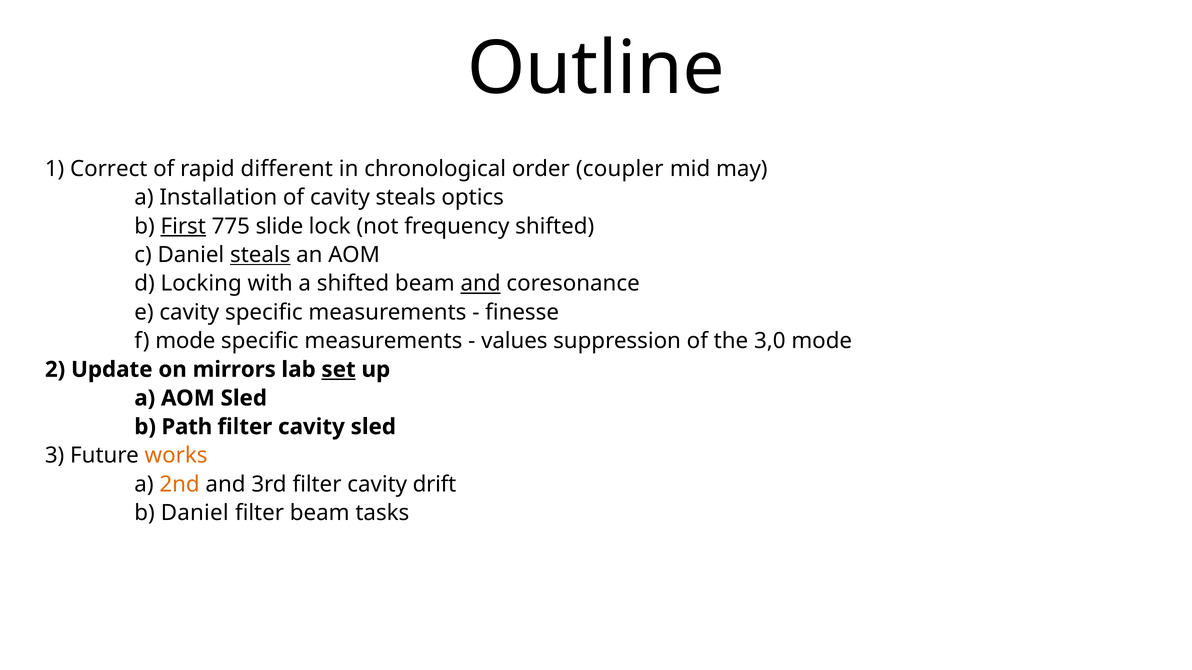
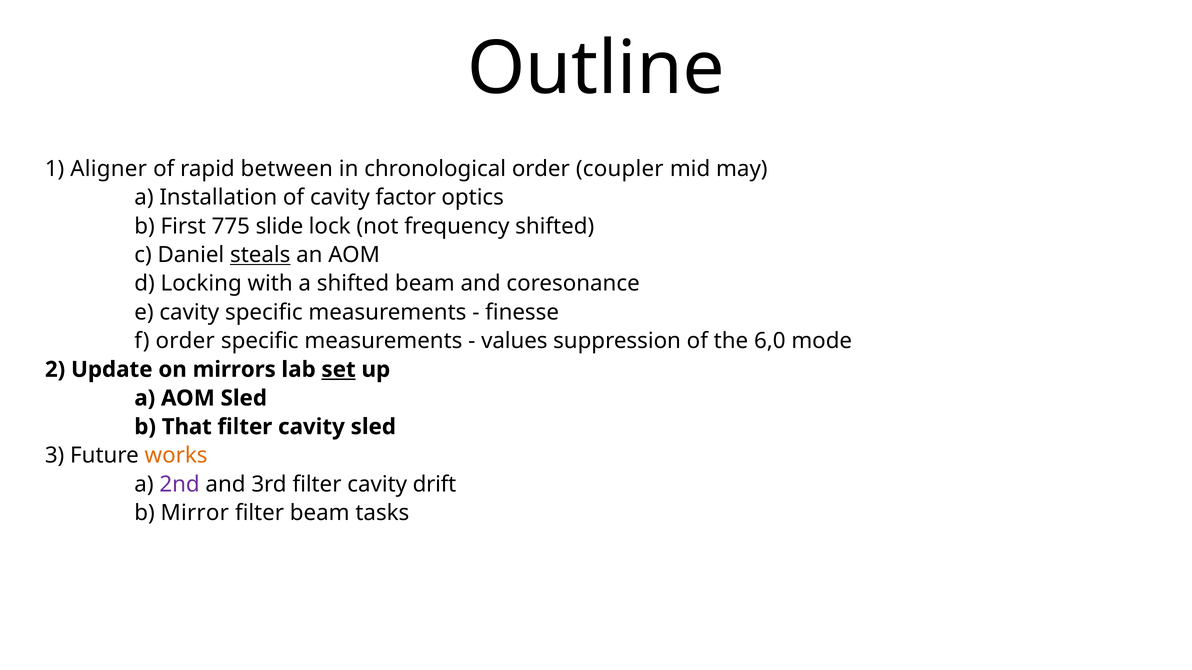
Correct: Correct -> Aligner (109, 169)
different: different -> between (287, 169)
cavity steals: steals -> factor (406, 198)
First underline: present -> none (183, 226)
and underline: present -> none (481, 284)
f mode: mode -> order (185, 341)
3,0: 3,0 -> 6,0 (770, 341)
Path: Path -> That (187, 427)
2nd colour: orange -> purple (180, 484)
b Daniel: Daniel -> Mirror (195, 513)
